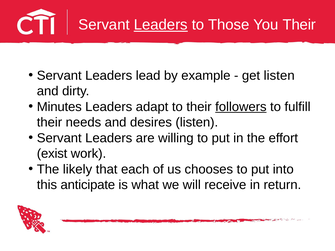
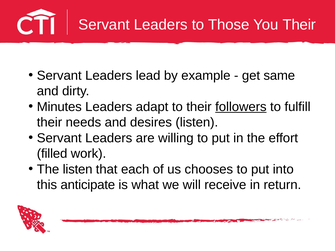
Leaders underline: present -> none (161, 25)
get listen: listen -> same (279, 76)
exist: exist -> filled (52, 154)
The likely: likely -> listen (78, 169)
